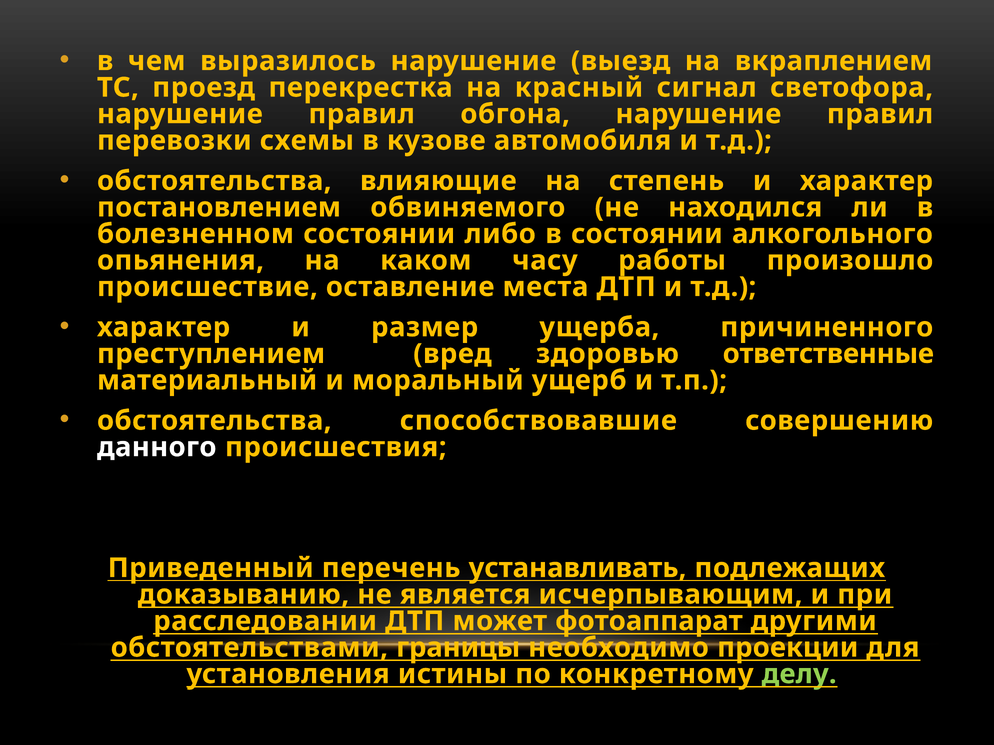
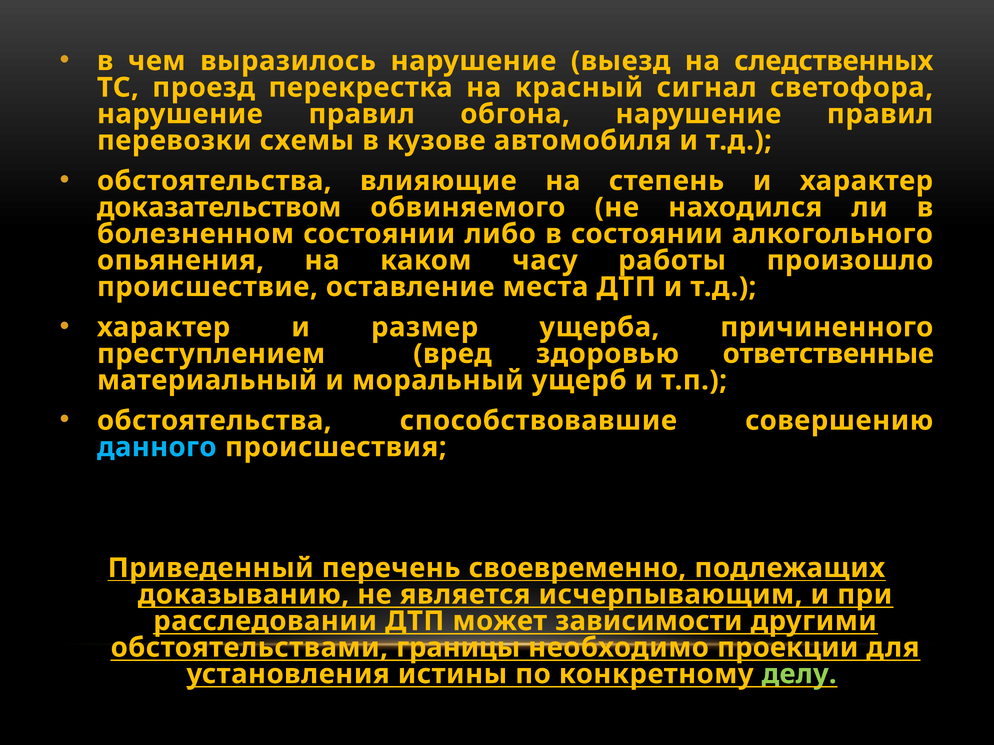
вкраплением: вкраплением -> следственных (834, 61)
постановлением: постановлением -> доказательством (219, 208)
данного colour: white -> light blue (157, 447)
устанавливать: устанавливать -> своевременно (577, 568)
фотоаппарат: фотоаппарат -> зависимости (649, 621)
